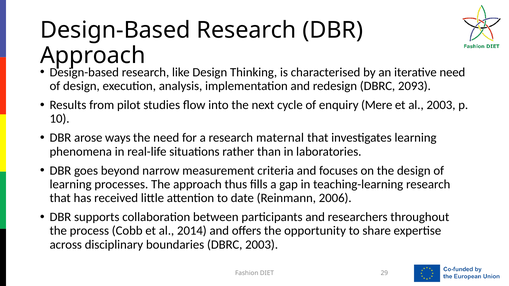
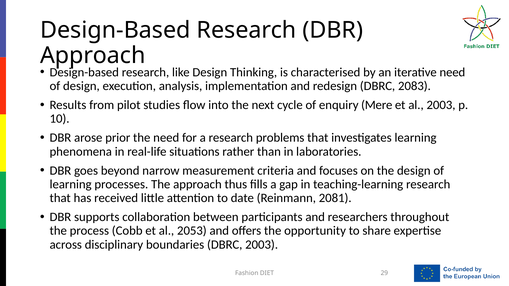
2093: 2093 -> 2083 (414, 86)
ways: ways -> prior (118, 138)
maternal: maternal -> problems (280, 138)
2006: 2006 -> 2081 (335, 198)
2014: 2014 -> 2053 (192, 231)
